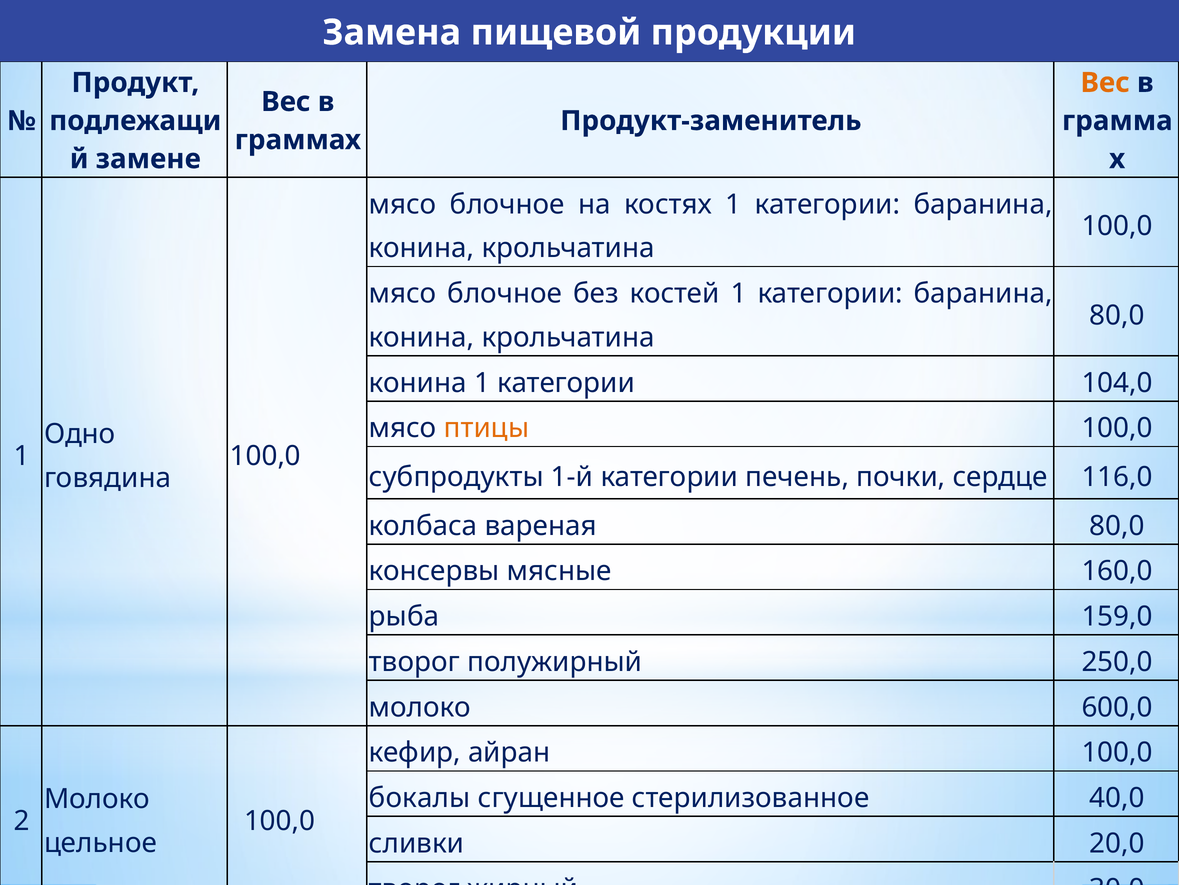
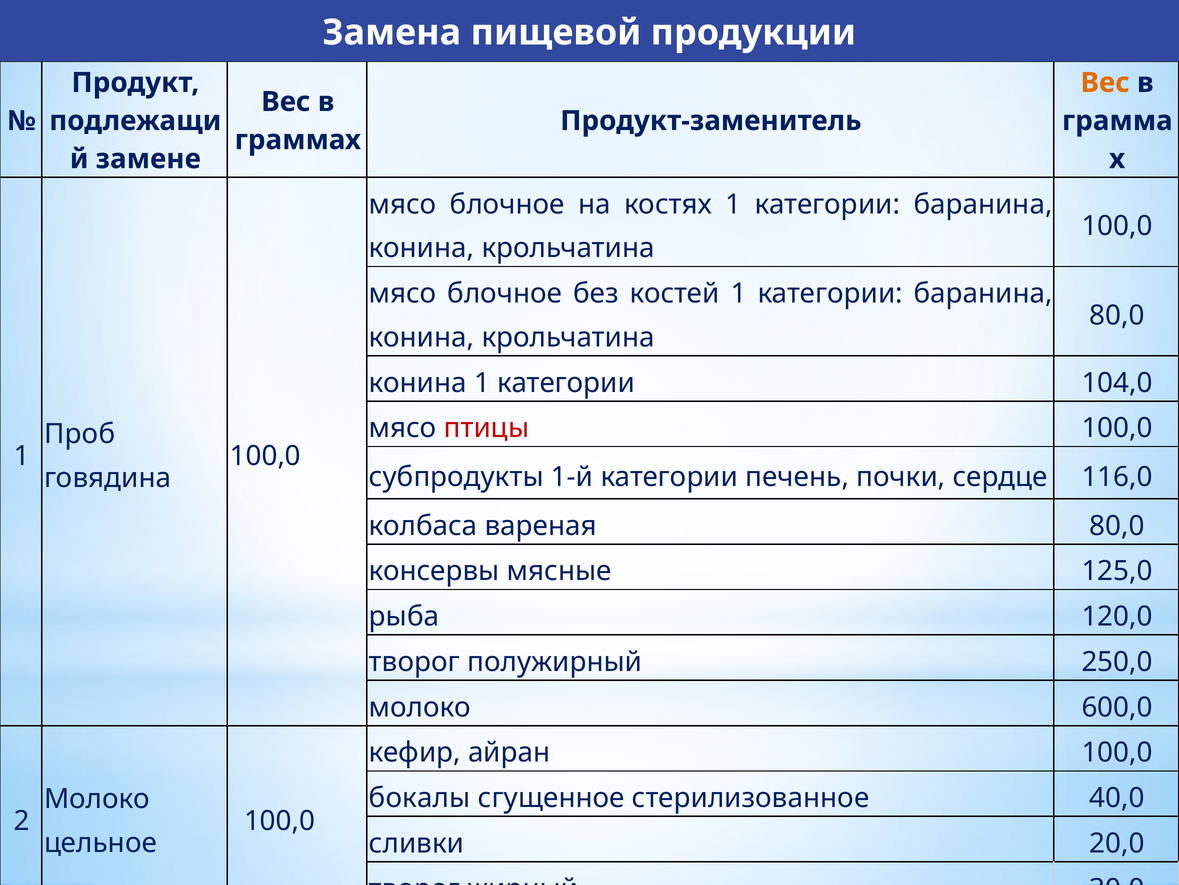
птицы colour: orange -> red (486, 428)
Одно: Одно -> Проб (80, 434)
160,0: 160,0 -> 125,0 (1117, 571)
159,0: 159,0 -> 120,0 (1117, 616)
